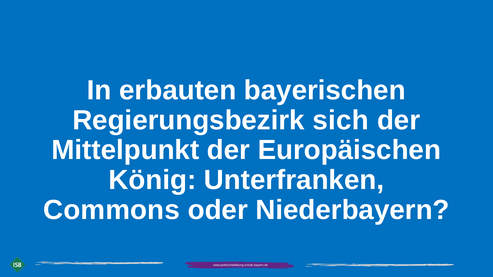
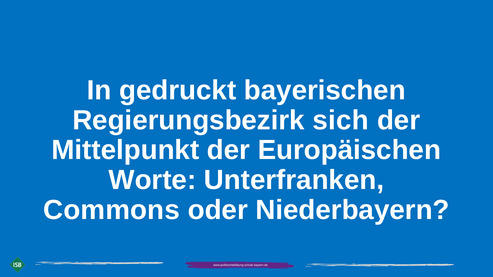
erbauten: erbauten -> gedruckt (178, 90)
König: König -> Worte (152, 180)
